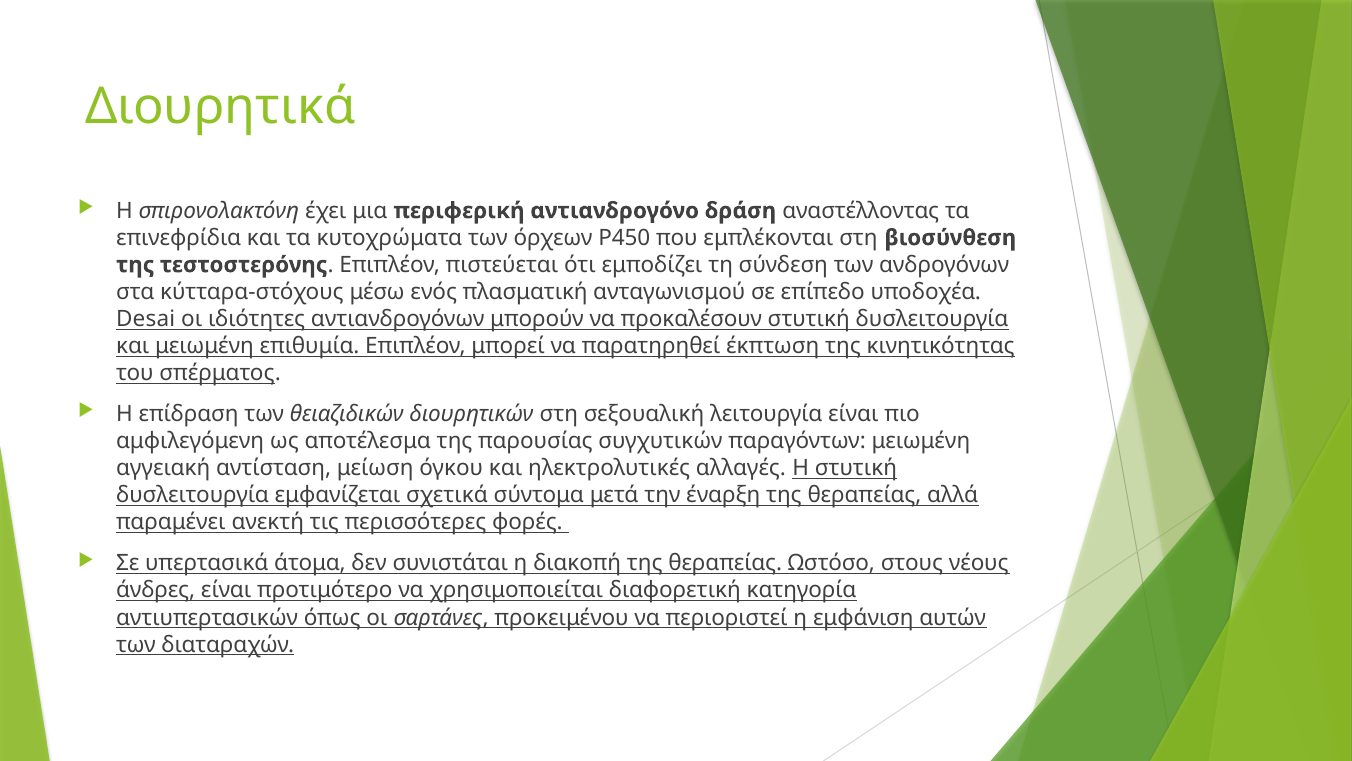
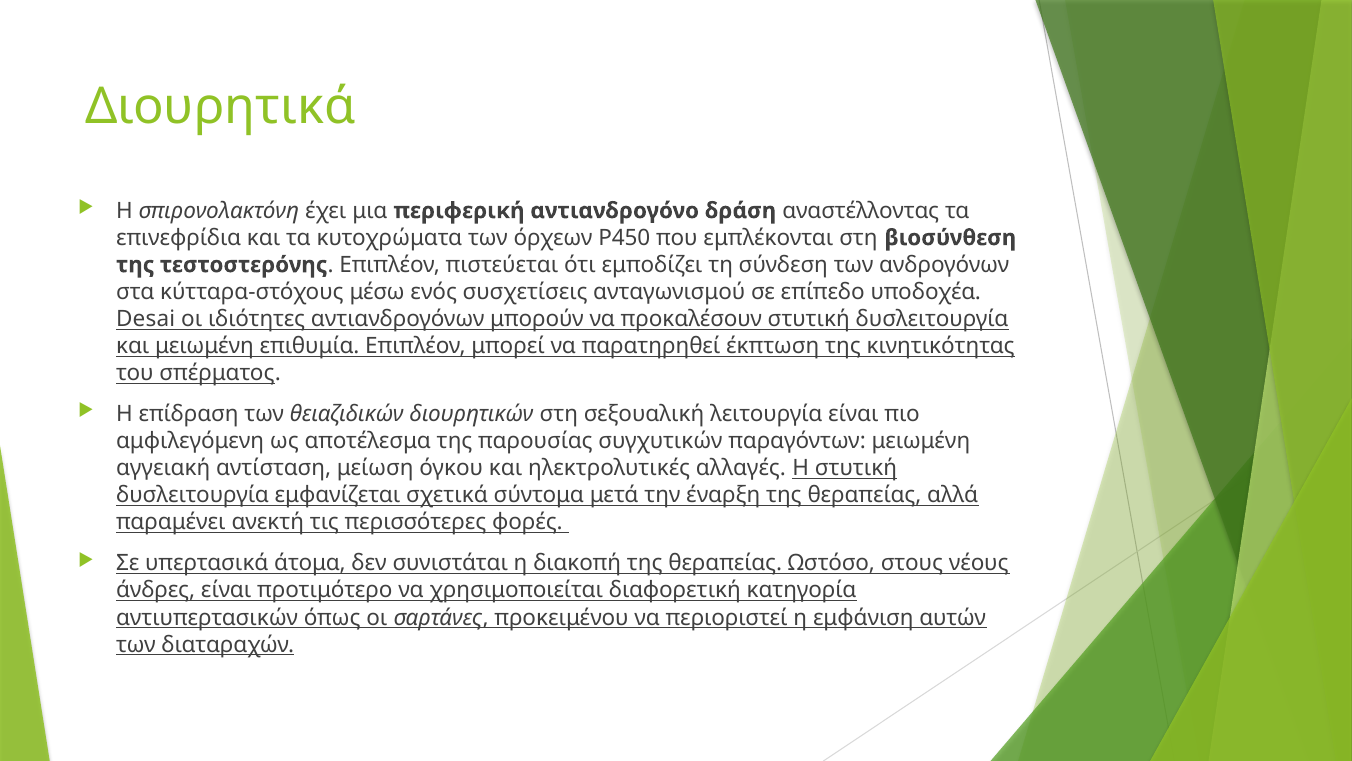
πλασματική: πλασματική -> συσχετίσεις (525, 292)
